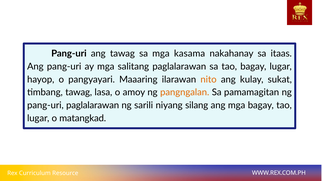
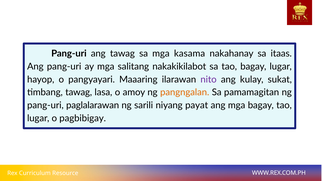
salitang paglalarawan: paglalarawan -> nakakikilabot (179, 67)
nito colour: orange -> purple (209, 80)
silang: silang -> payat (197, 105)
matangkad: matangkad -> pagbibigay (83, 118)
